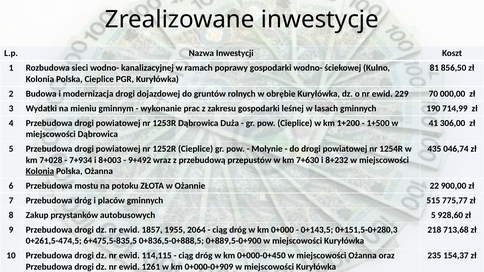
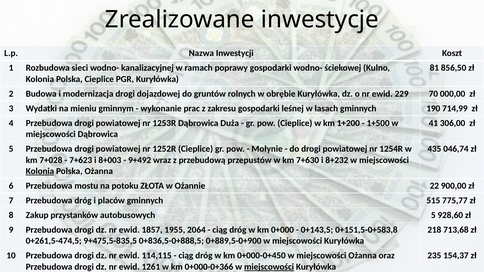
7+934: 7+934 -> 7+623 (81, 160)
0+151,5-0+280,3: 0+151,5-0+280,3 -> 0+151,5-0+583,8 (366, 230)
6+475,5-835,5: 6+475,5-835,5 -> 9+475,5-835,5 (110, 241)
0+000-0+909: 0+000-0+909 -> 0+000-0+366 (209, 267)
miejscowości underline: none -> present (269, 267)
